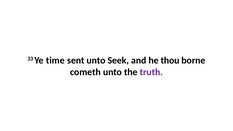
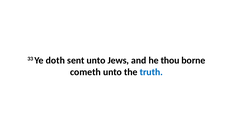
time: time -> doth (55, 60)
Seek: Seek -> Jews (118, 60)
truth colour: purple -> blue (151, 72)
